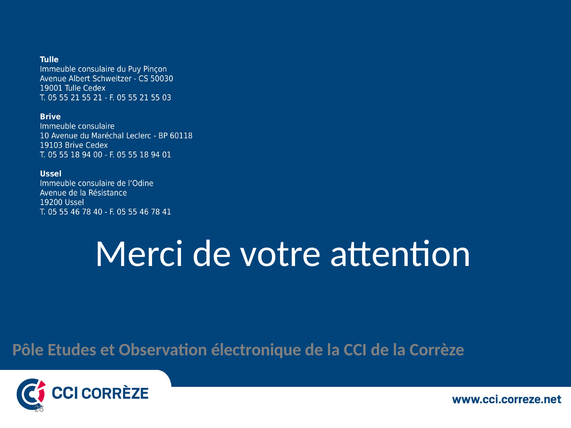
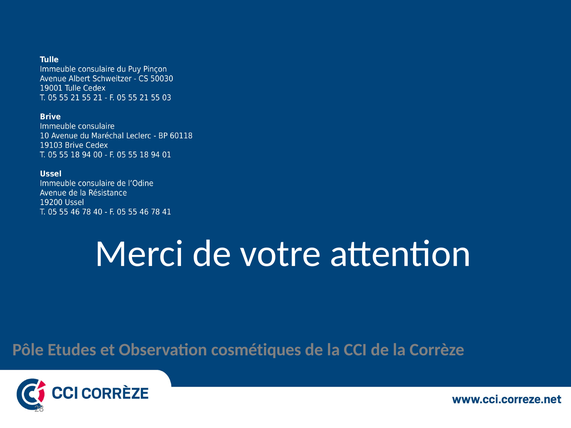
électronique: électronique -> cosmétiques (256, 350)
